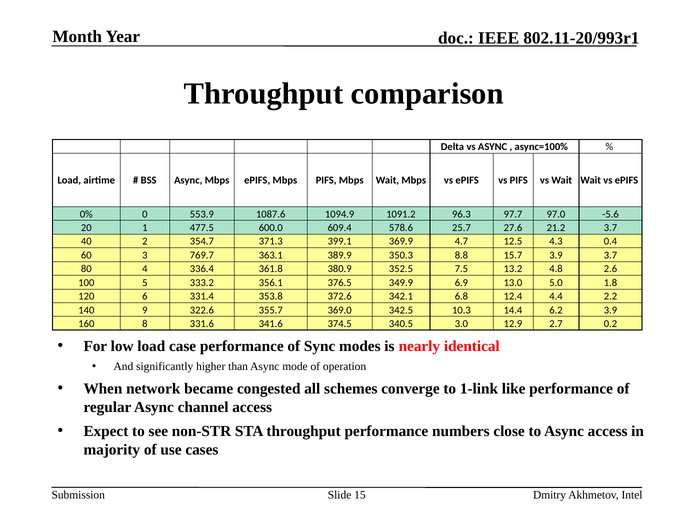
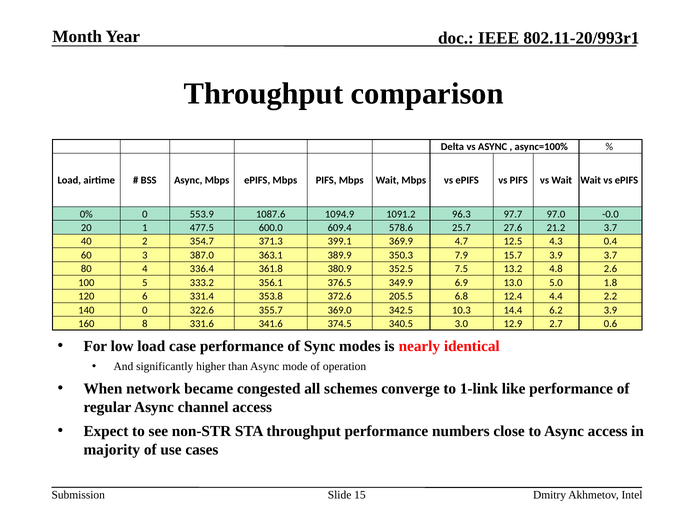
-5.6: -5.6 -> -0.0 (610, 214)
769.7: 769.7 -> 387.0 (202, 255)
8.8: 8.8 -> 7.9 (461, 255)
342.1: 342.1 -> 205.5 (401, 296)
140 9: 9 -> 0 (145, 310)
0.2: 0.2 -> 0.6 (610, 324)
